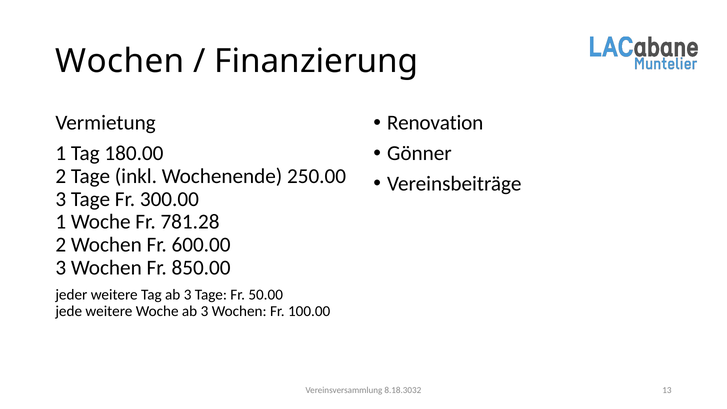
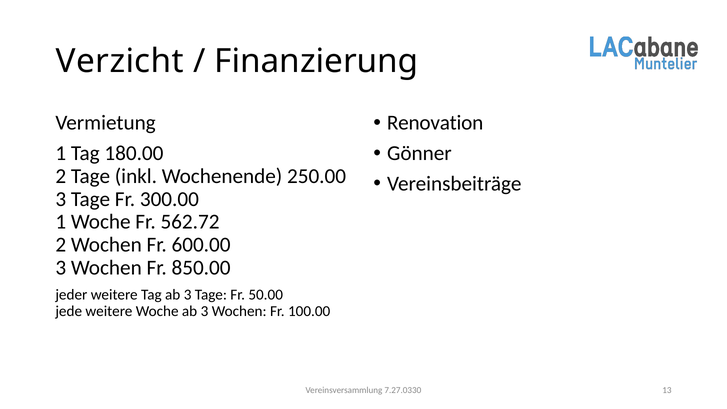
Wochen: Wochen -> Verzicht (120, 61)
781.28: 781.28 -> 562.72 (190, 222)
8.18.3032: 8.18.3032 -> 7.27.0330 (403, 390)
